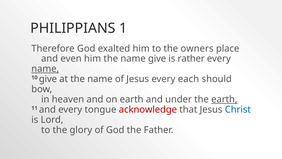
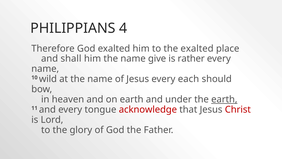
1: 1 -> 4 (123, 28)
the owners: owners -> exalted (197, 48)
even: even -> shall (71, 59)
name underline: present -> none (45, 69)
10 give: give -> wild (48, 79)
Christ colour: blue -> red (238, 109)
